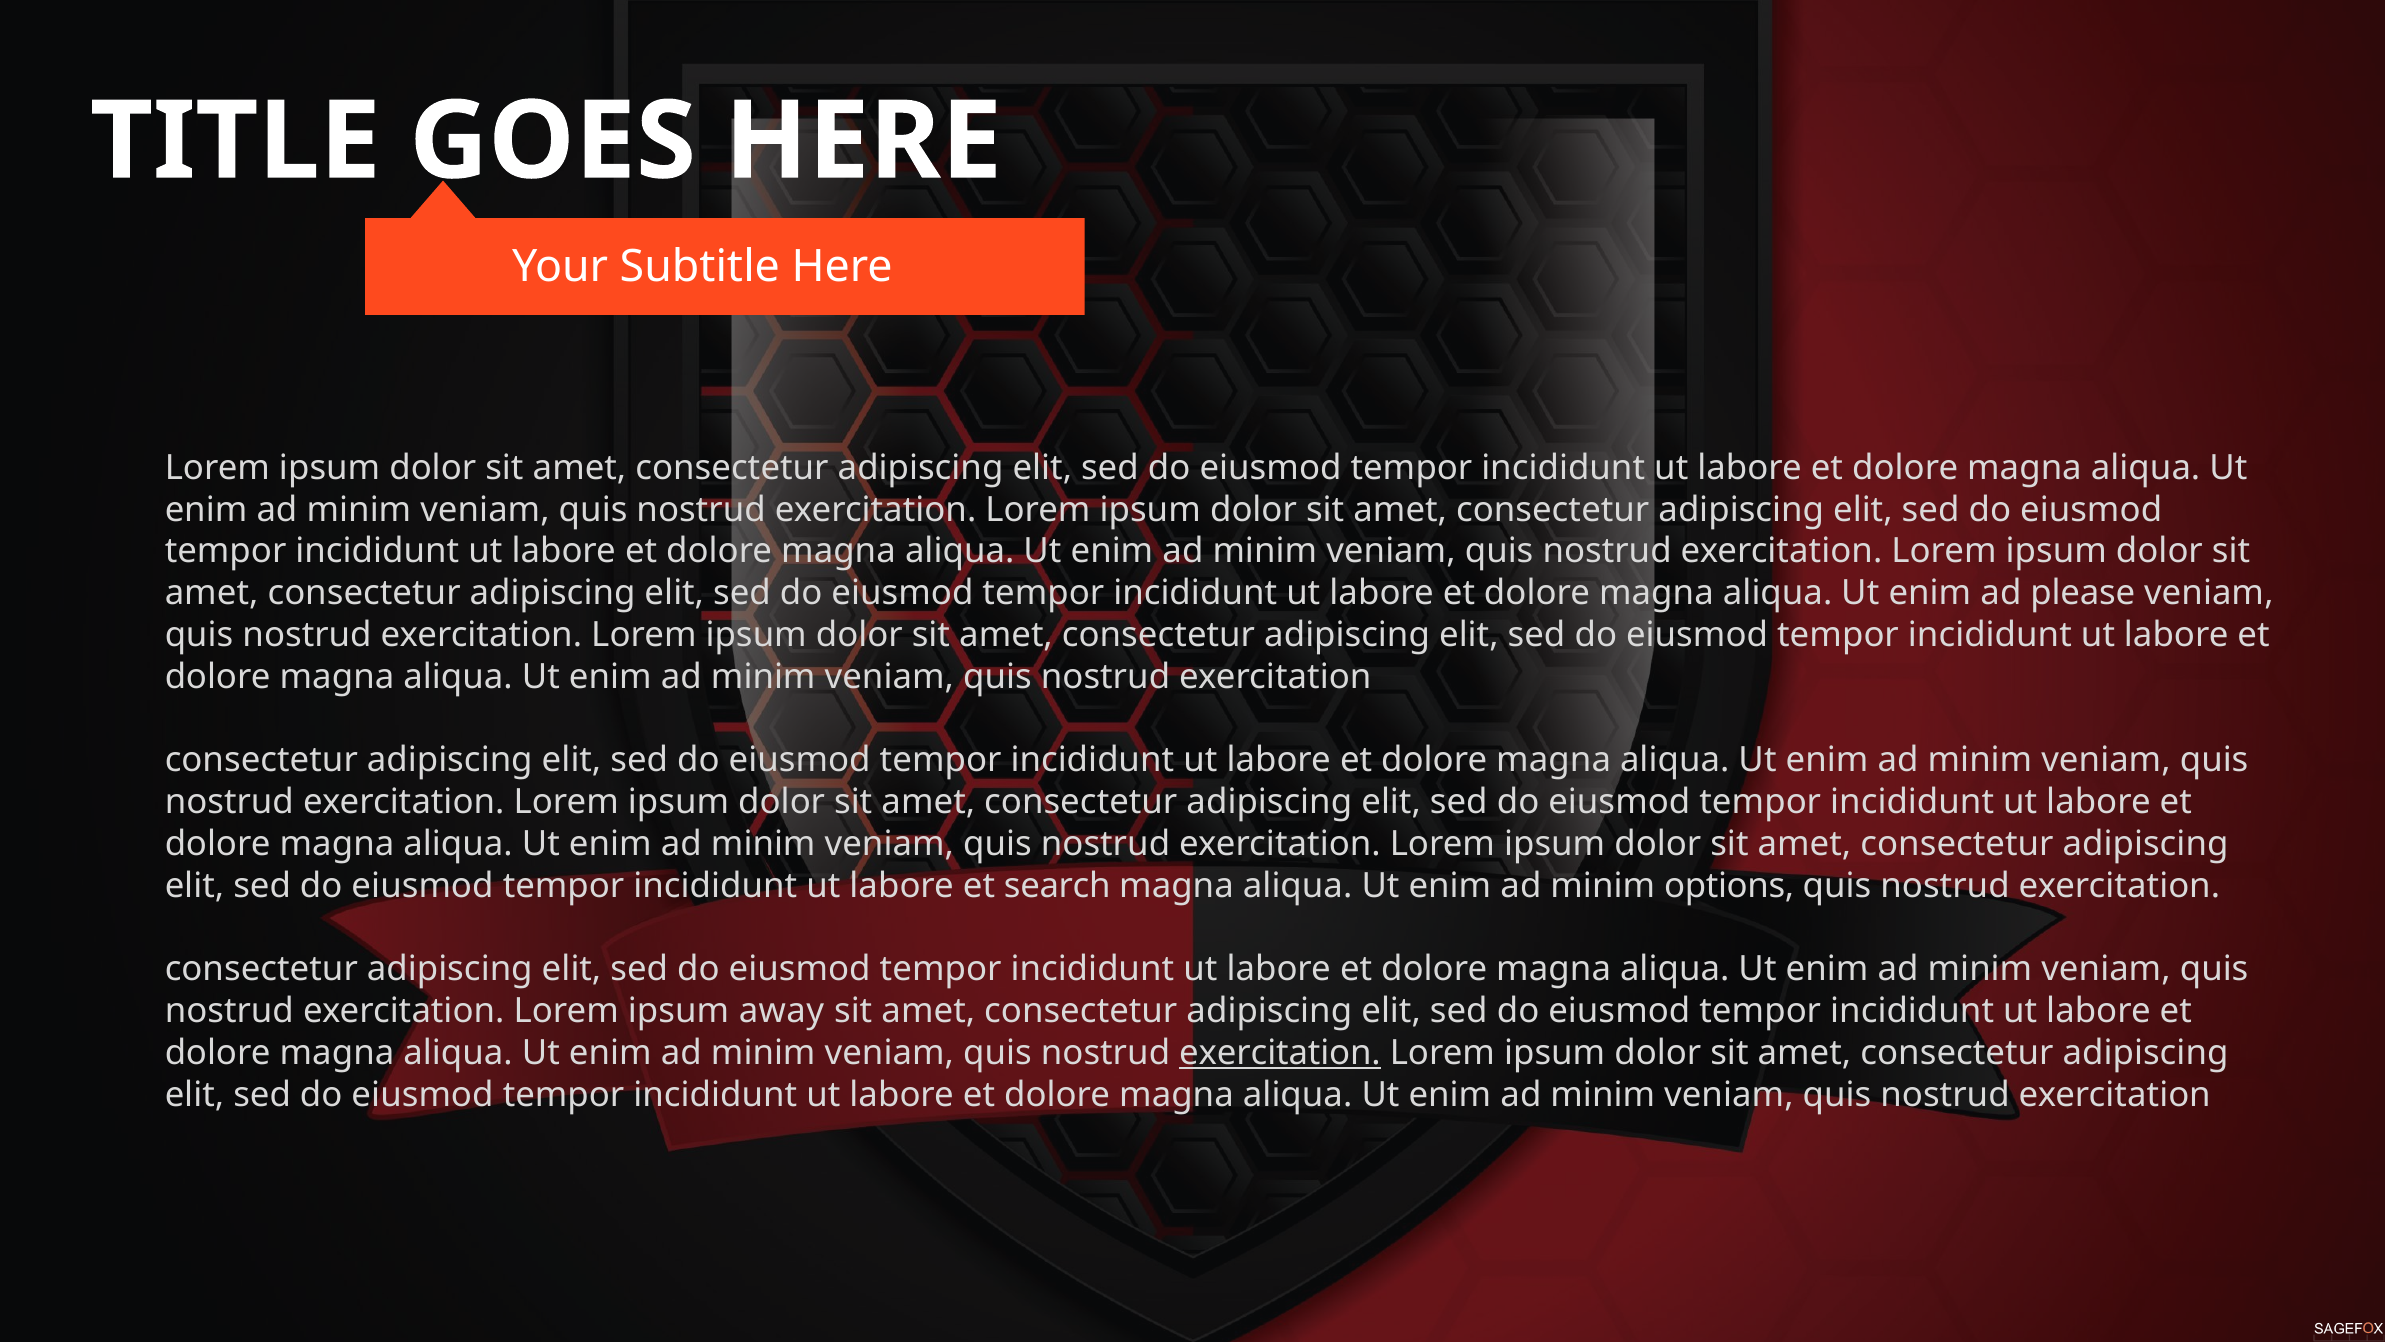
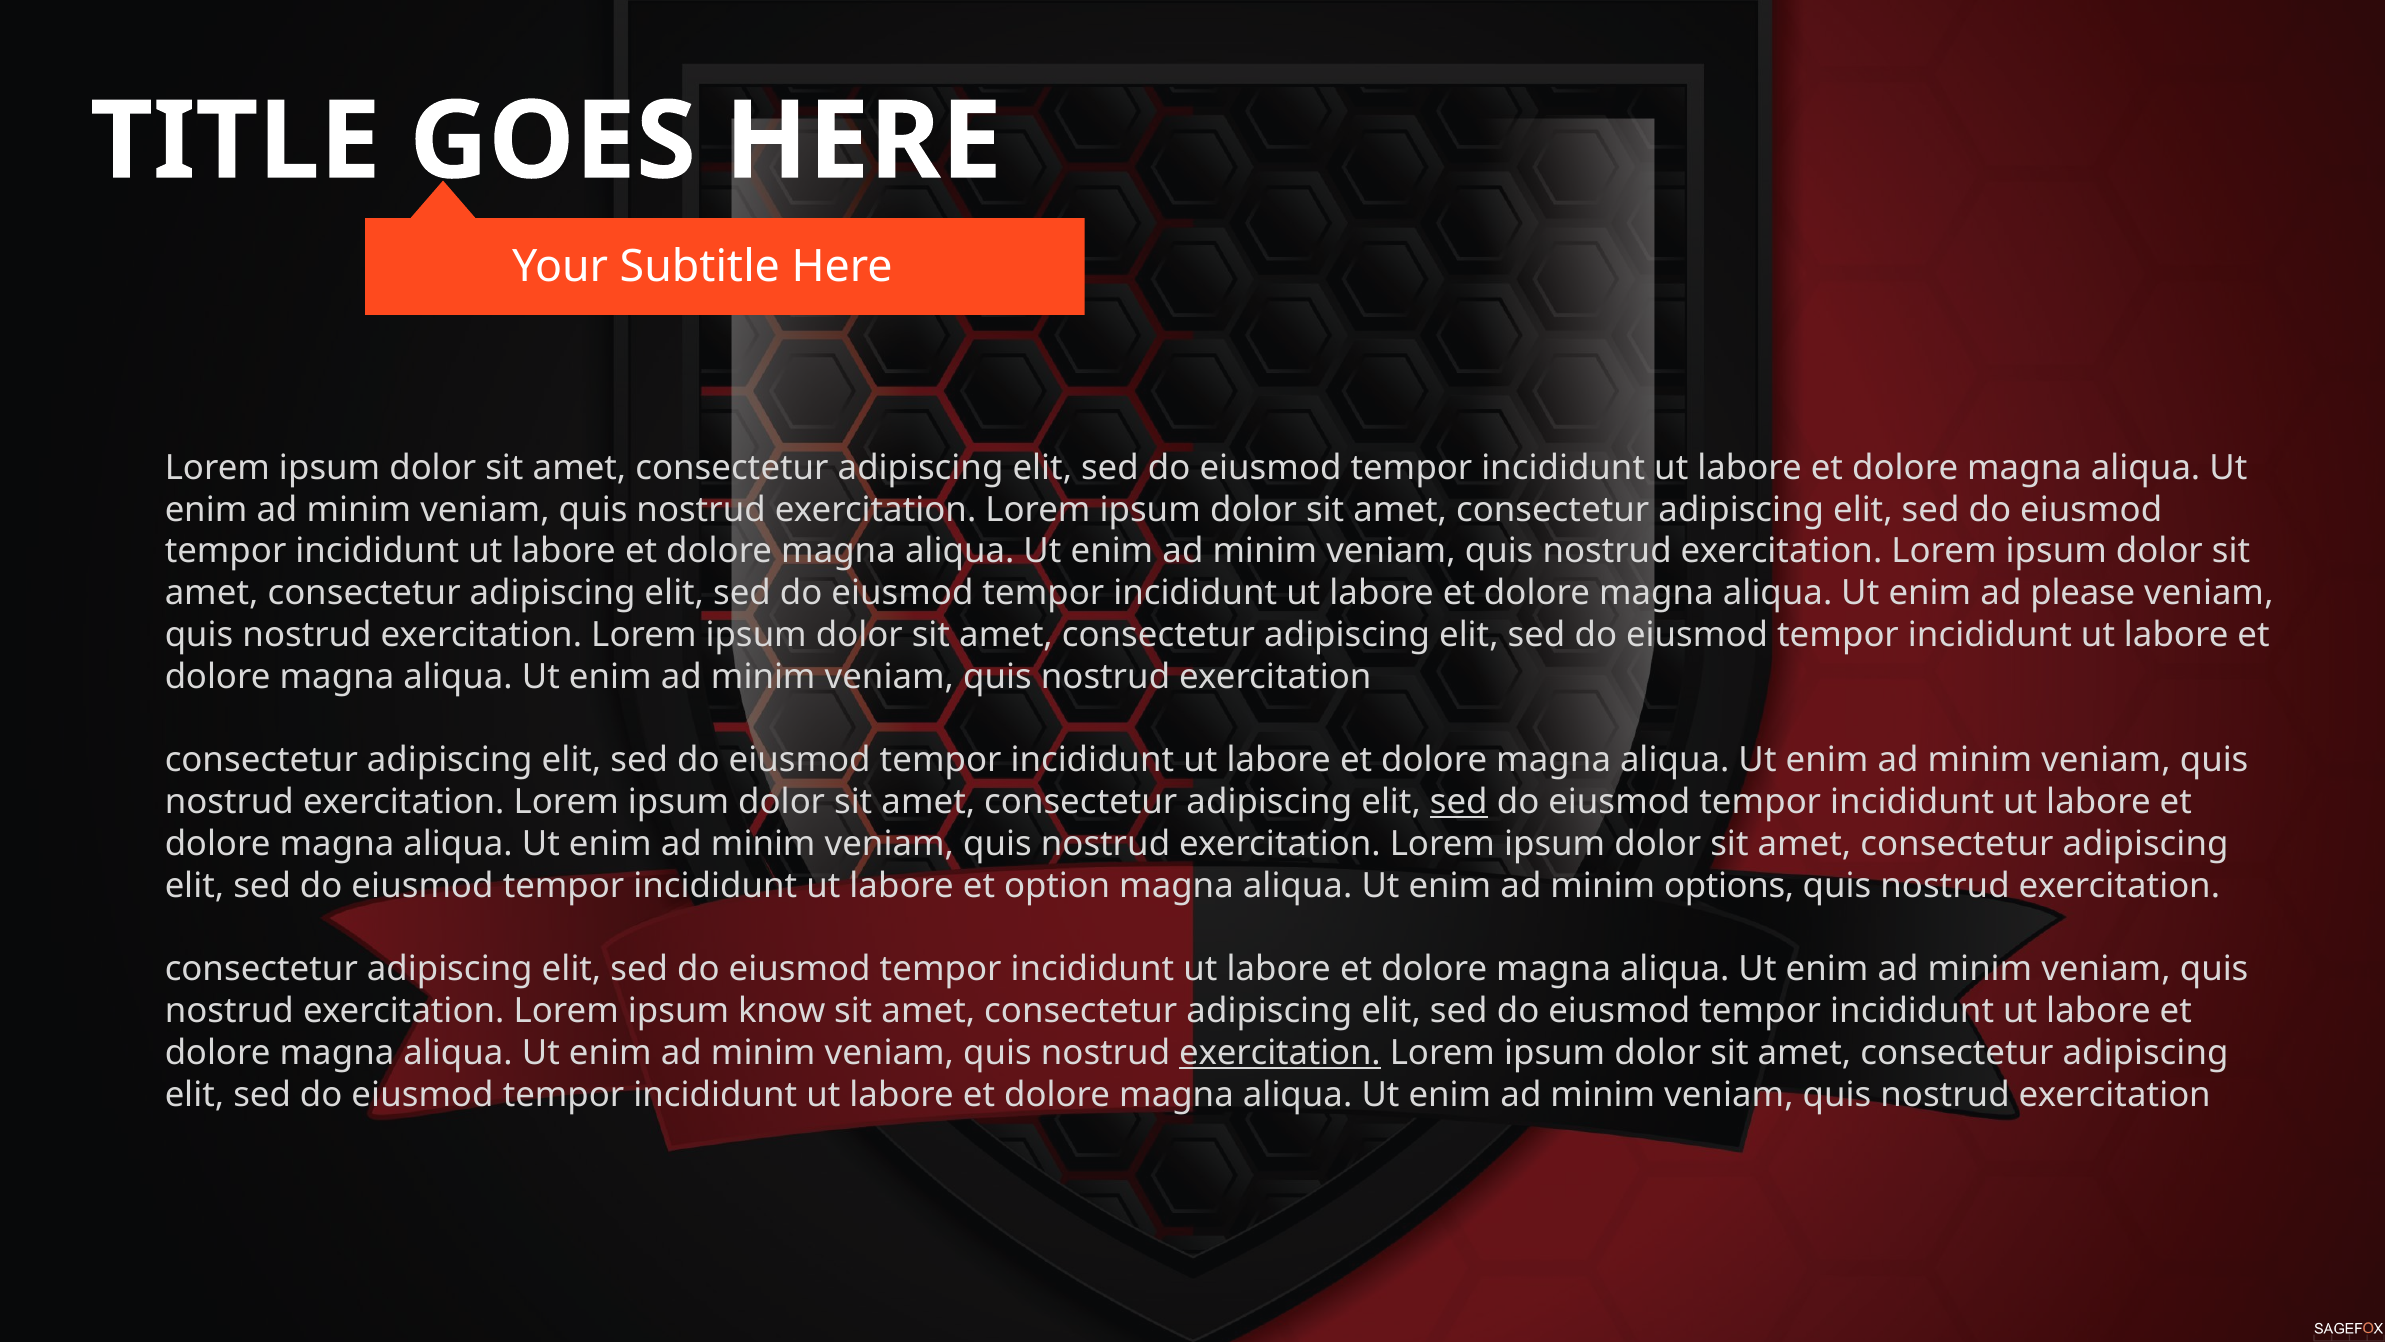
sed underline: none -> present (1459, 802)
search: search -> option (1057, 885)
away: away -> know (782, 1011)
